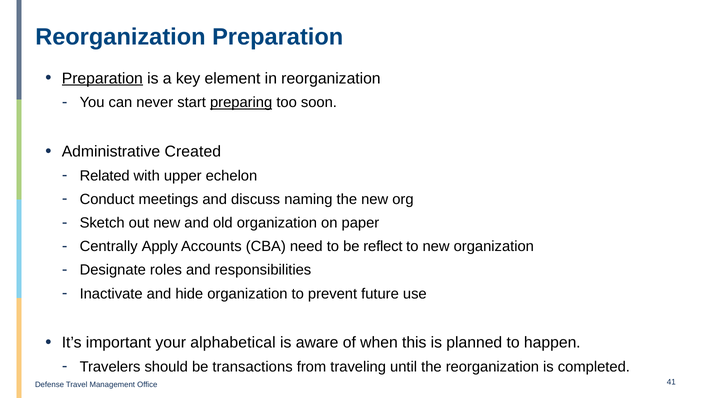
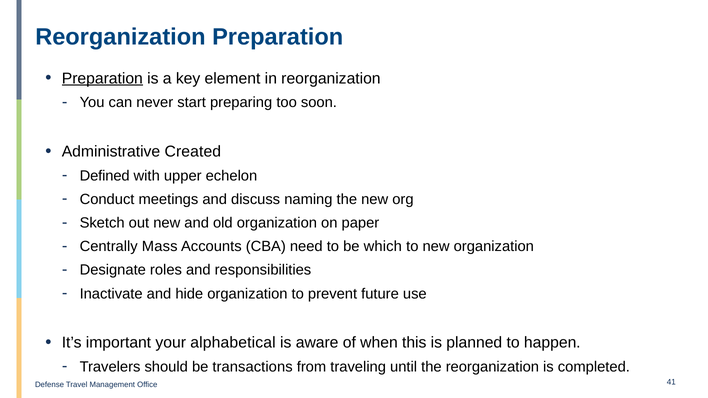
preparing underline: present -> none (241, 103)
Related: Related -> Defined (105, 176)
Apply: Apply -> Mass (160, 247)
reflect: reflect -> which (383, 247)
